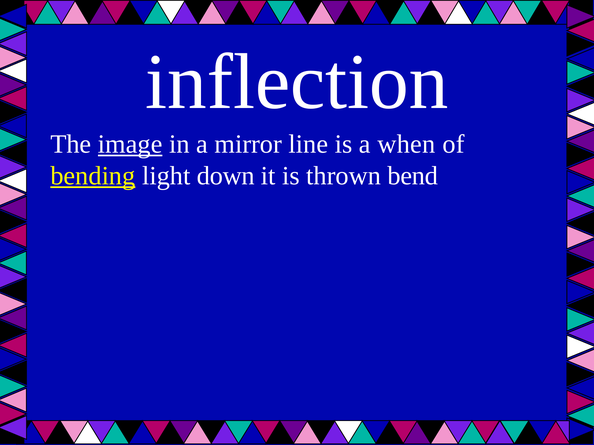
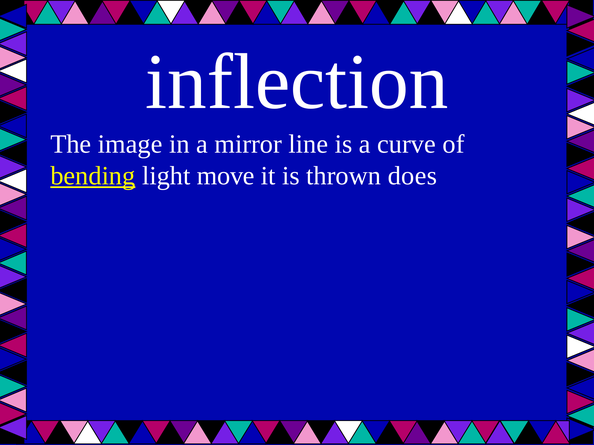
image underline: present -> none (130, 144)
when: when -> curve (407, 144)
down: down -> move (226, 176)
bend: bend -> does (412, 176)
